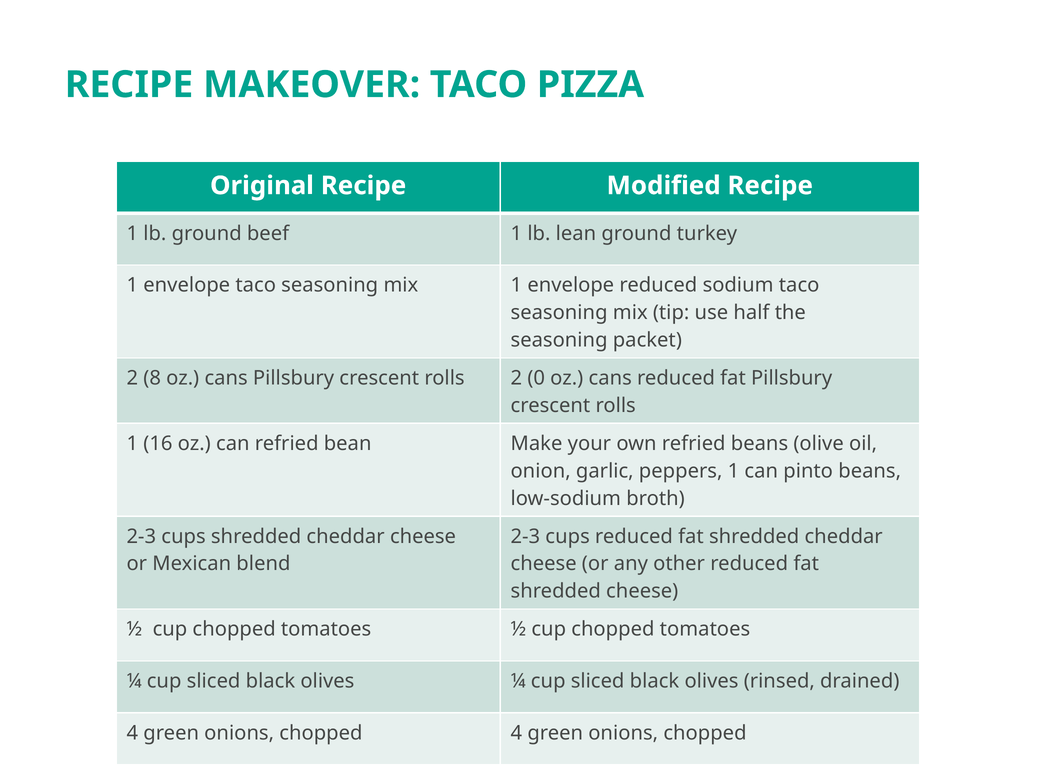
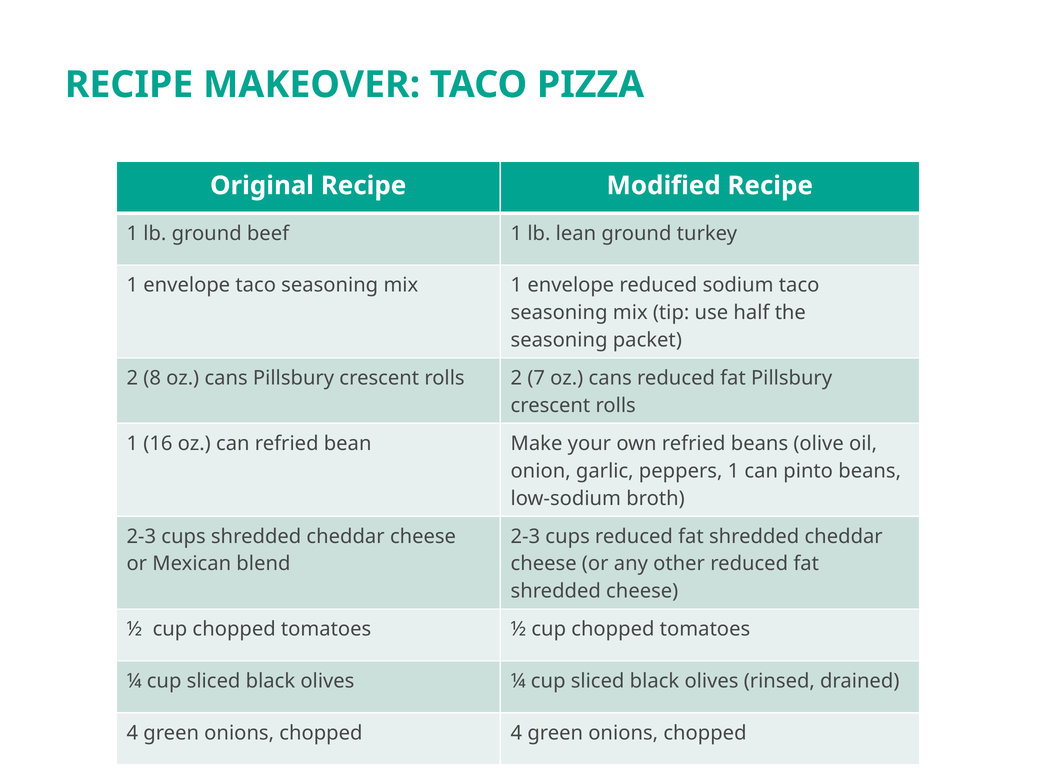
0: 0 -> 7 (536, 378)
